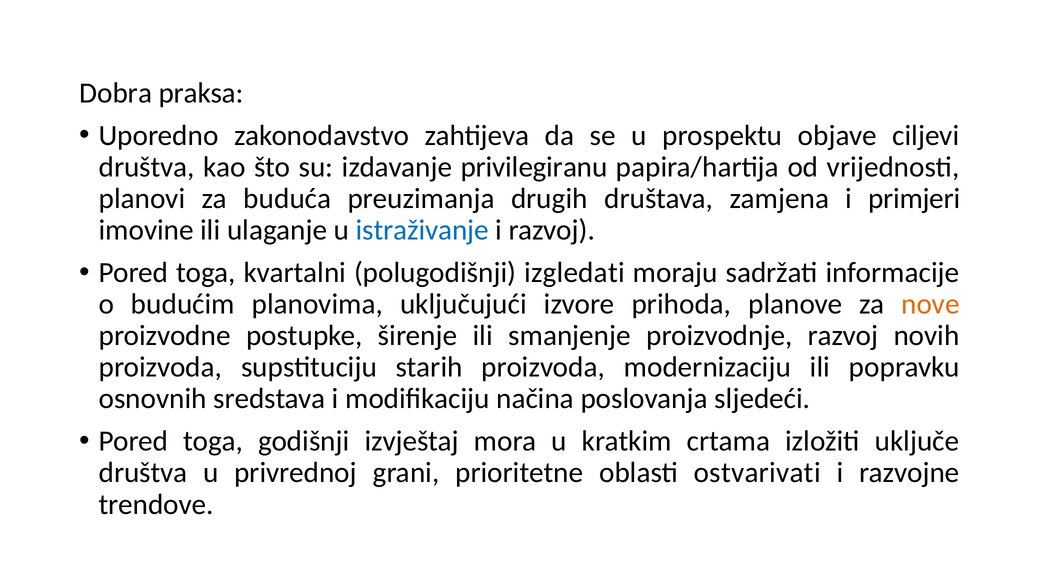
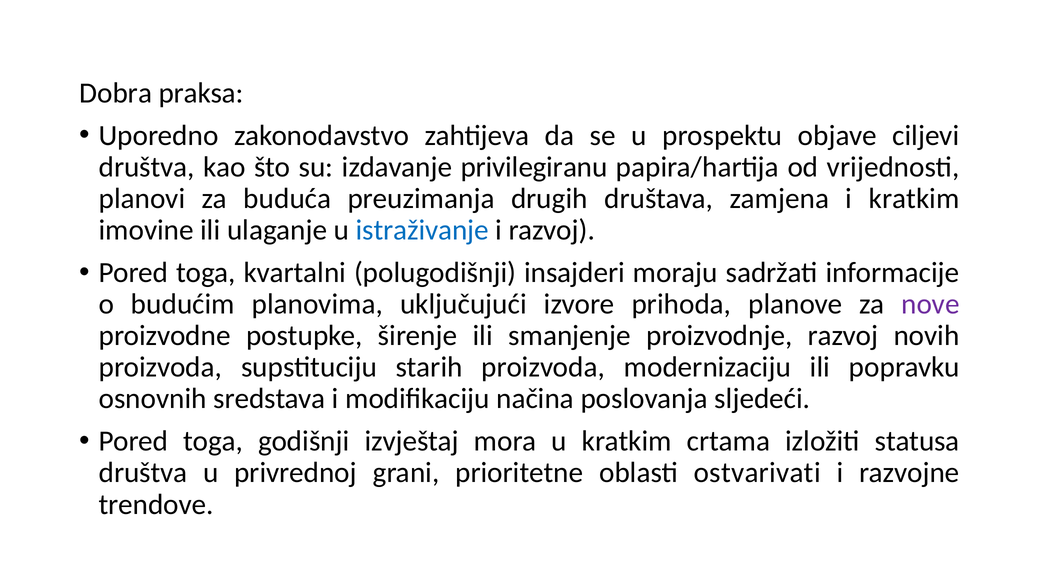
i primjeri: primjeri -> kratkim (914, 199)
izgledati: izgledati -> insajderi (575, 273)
nove colour: orange -> purple (930, 304)
uključe: uključe -> statusa (917, 442)
